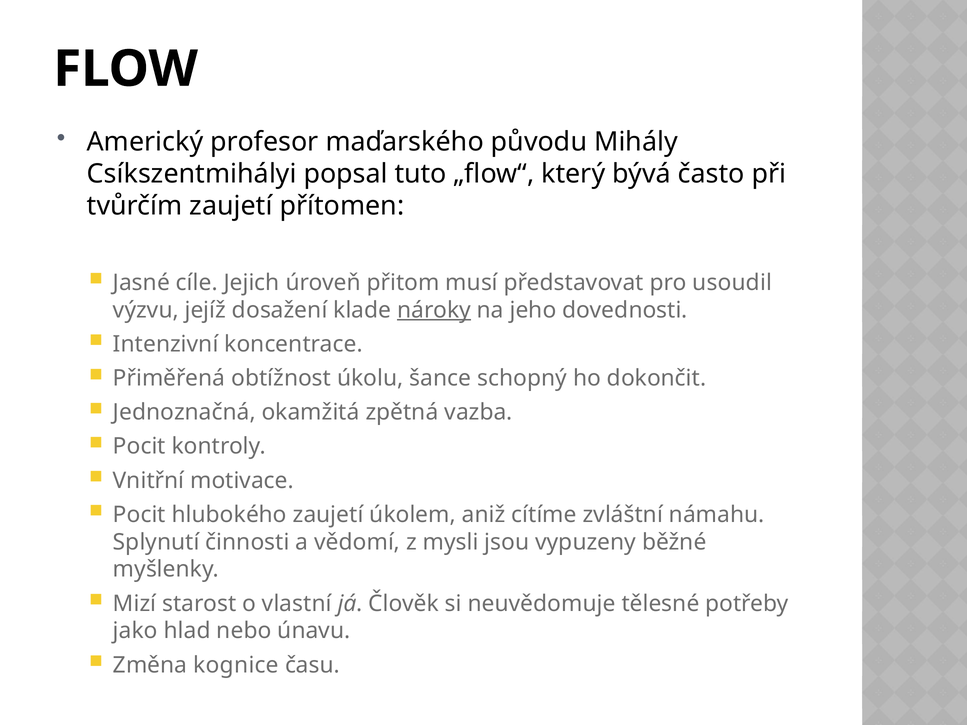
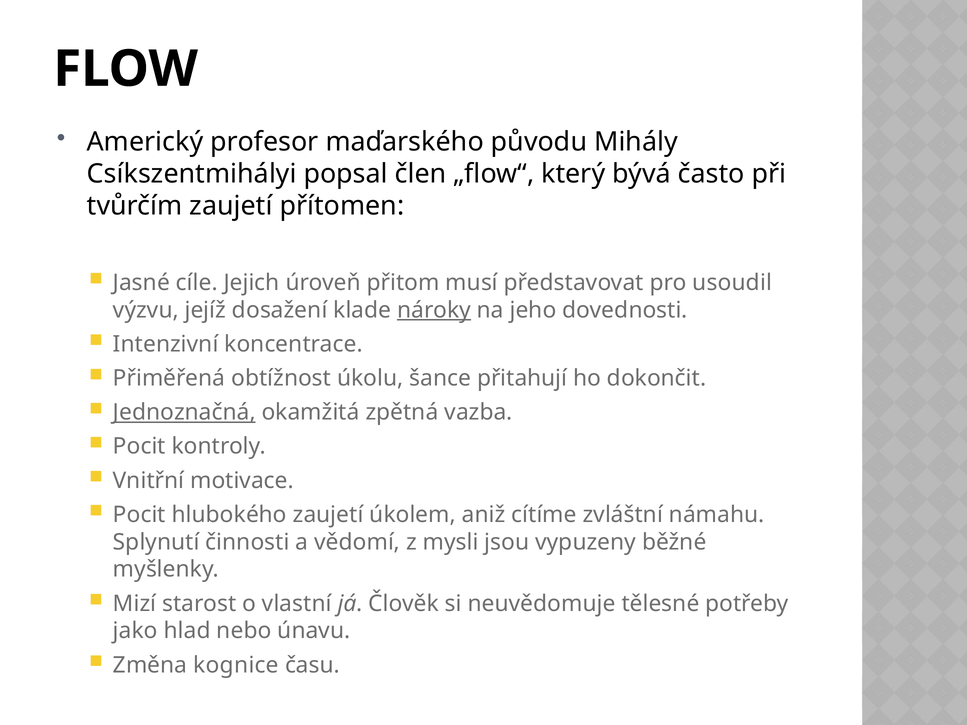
tuto: tuto -> člen (421, 174)
schopný: schopný -> přitahují (522, 378)
Jednoznačná underline: none -> present (184, 412)
